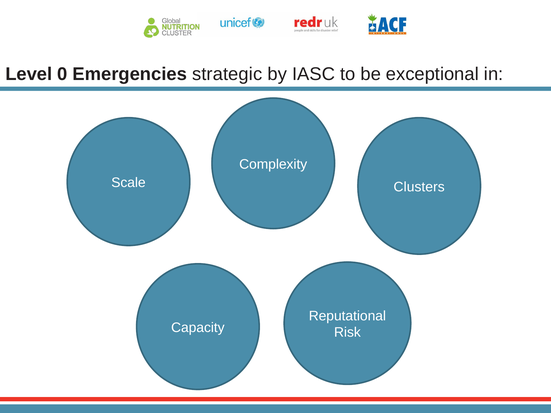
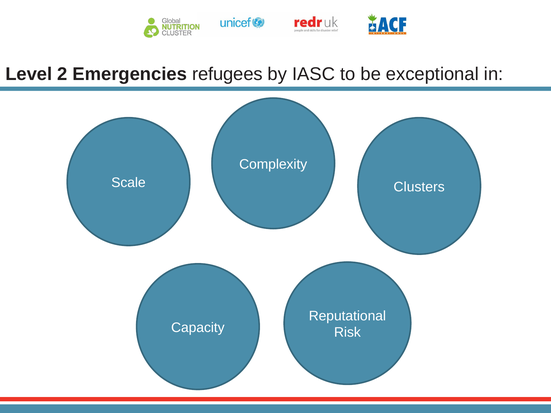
0: 0 -> 2 (62, 74)
strategic: strategic -> refugees (227, 74)
